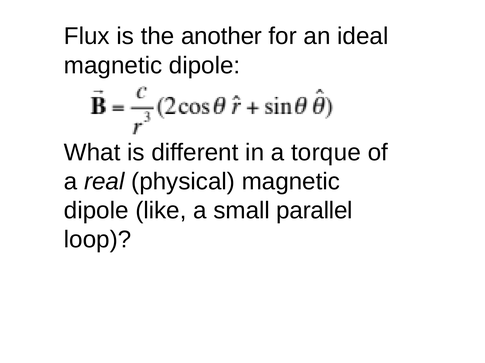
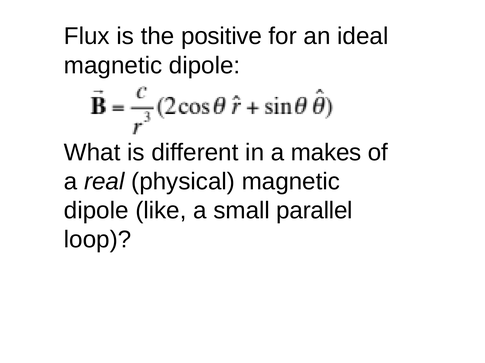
another: another -> positive (222, 36)
torque: torque -> makes (326, 153)
